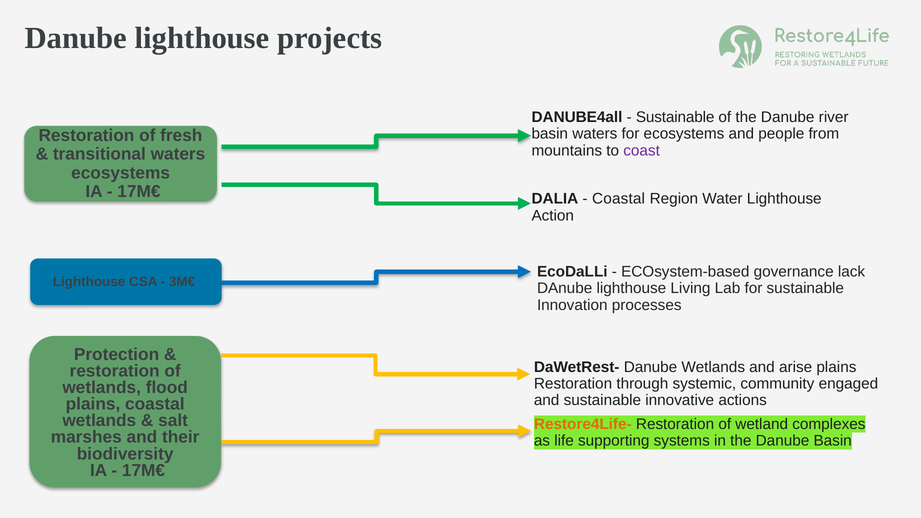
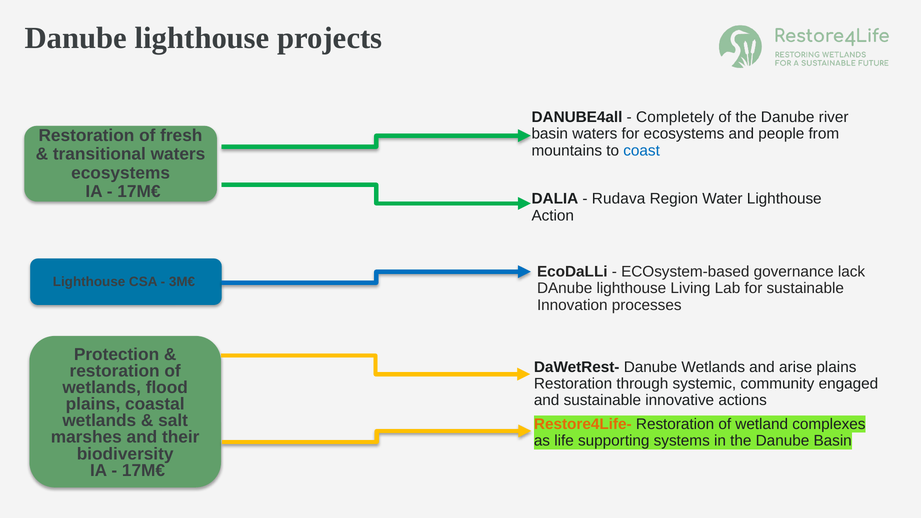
Sustainable: Sustainable -> Completely (675, 117)
coast colour: purple -> blue (642, 150)
Coastal: Coastal -> Rudava (619, 199)
